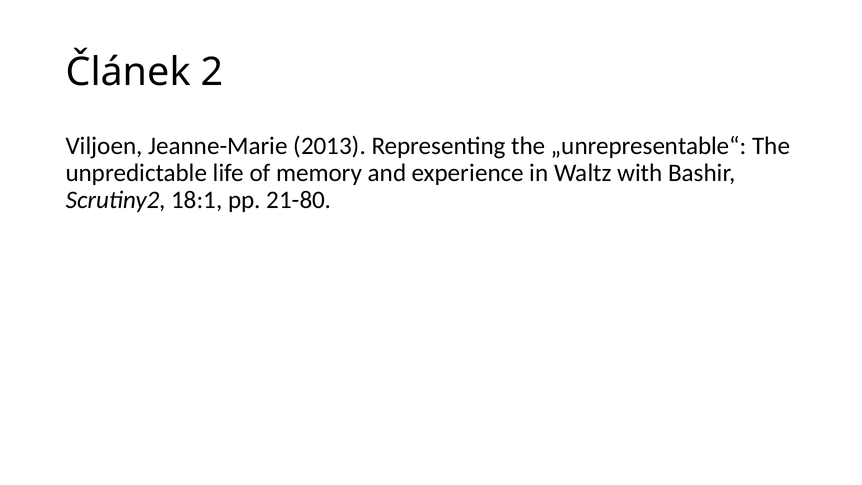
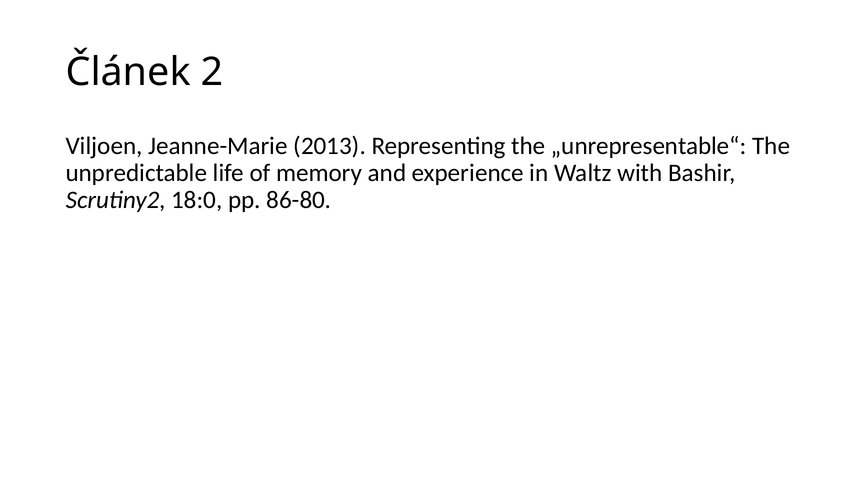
18:1: 18:1 -> 18:0 (197, 200)
21-80: 21-80 -> 86-80 (299, 200)
